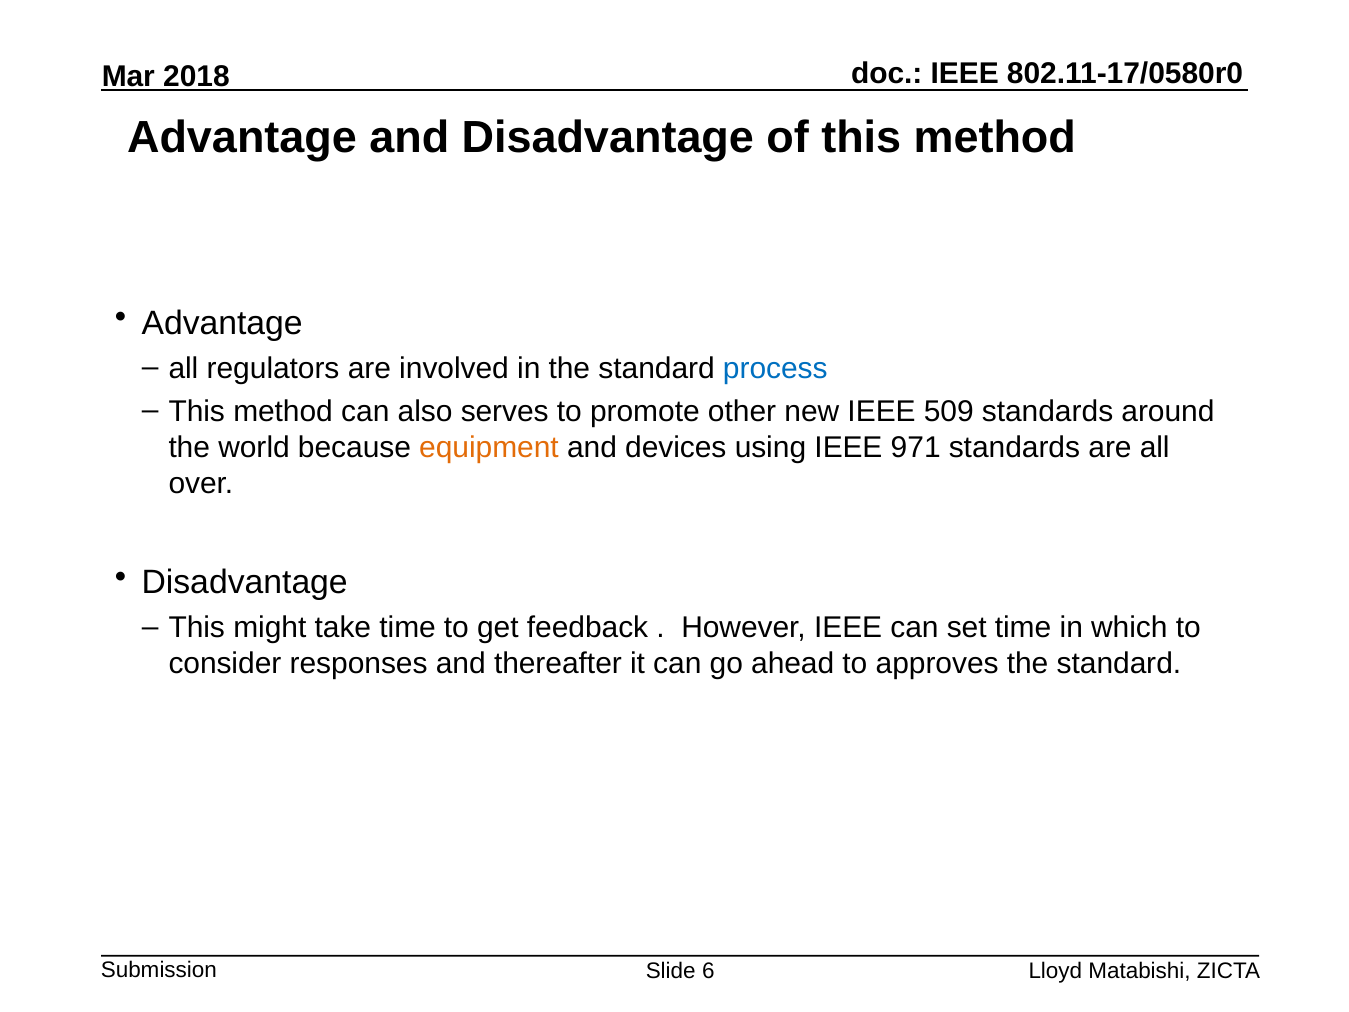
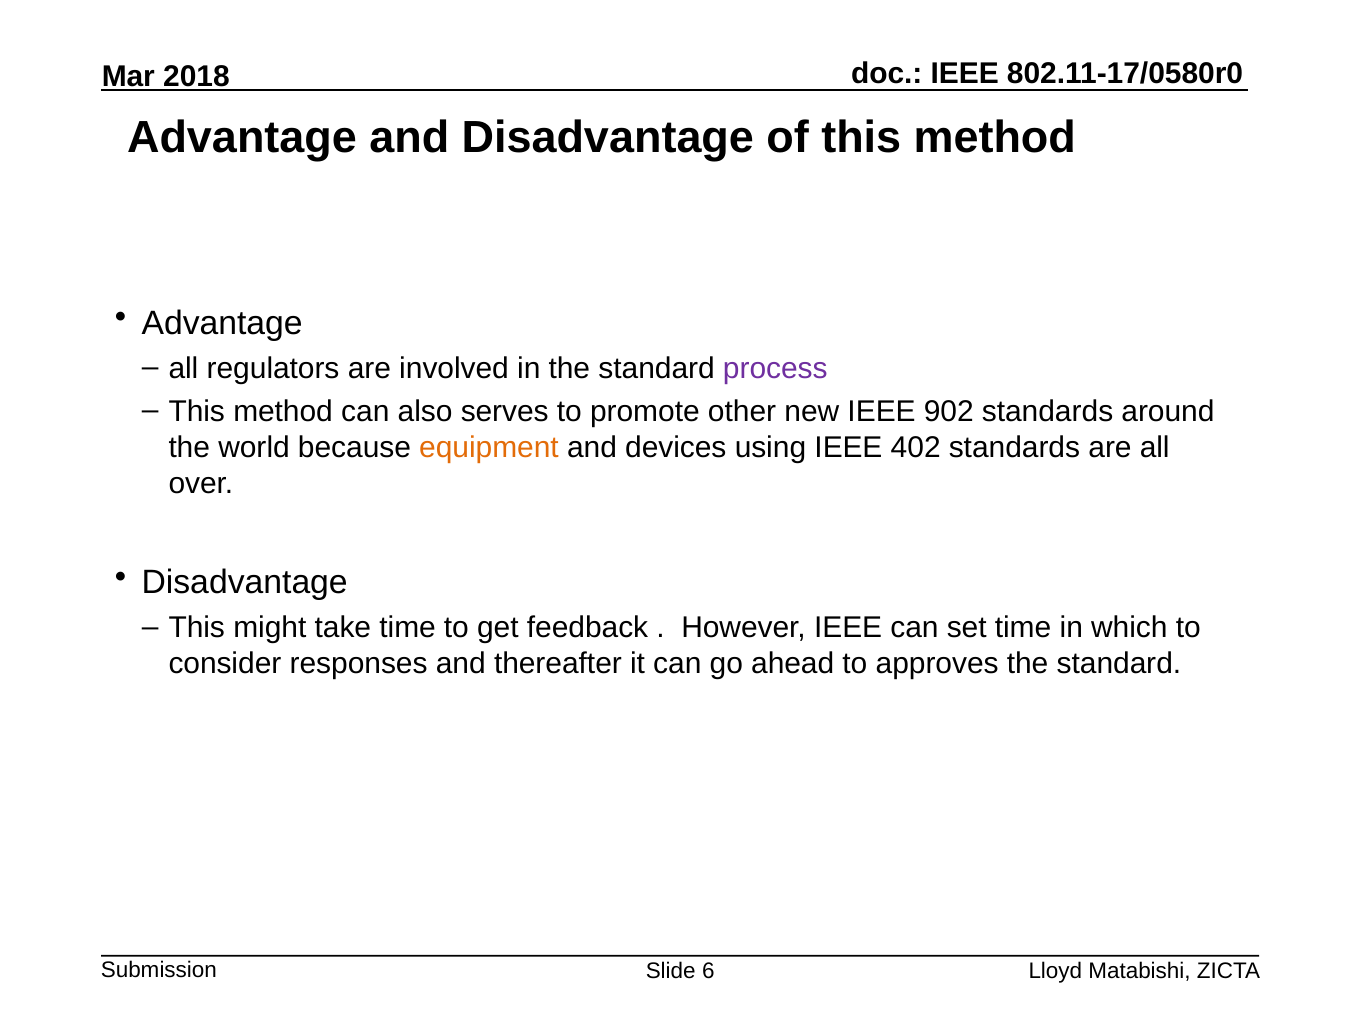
process colour: blue -> purple (775, 368)
509: 509 -> 902 (949, 412)
971: 971 -> 402 (916, 448)
